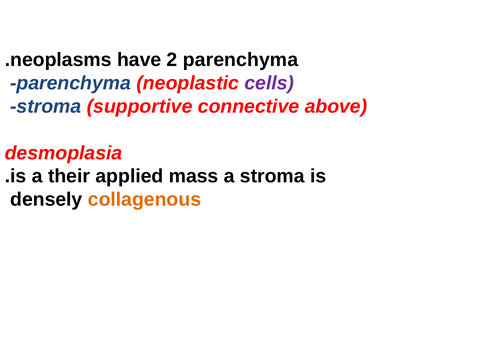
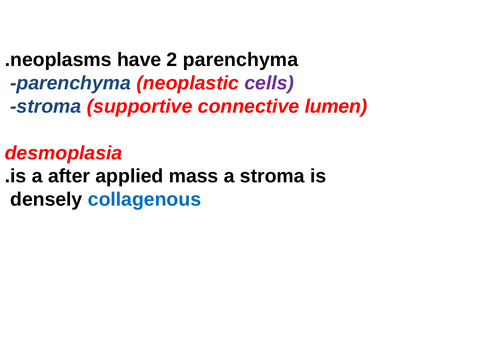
above: above -> lumen (336, 107)
their: their -> after (69, 177)
collagenous colour: orange -> blue (145, 200)
